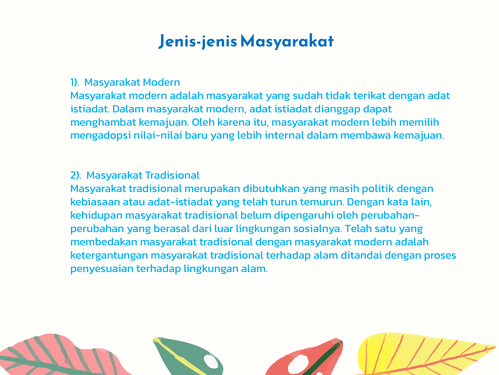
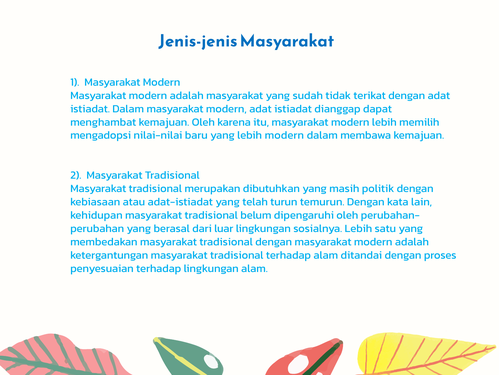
lebih internal: internal -> modern (284, 135)
sosialnya Telah: Telah -> Lebih (358, 228)
